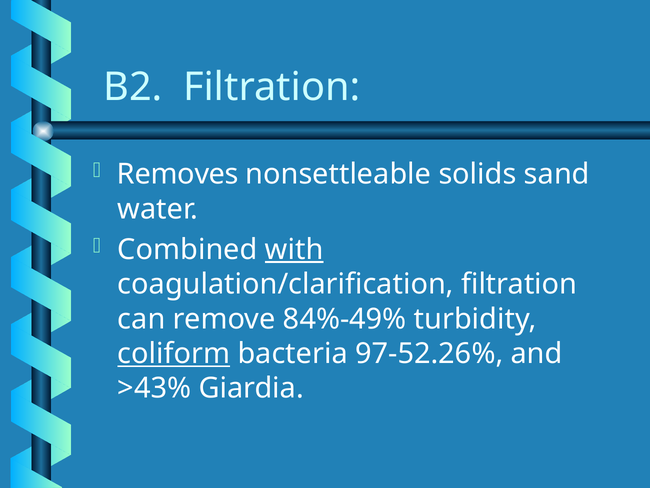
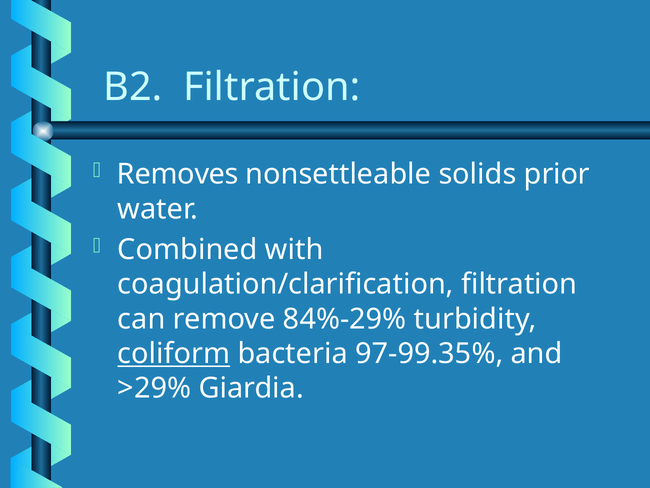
sand: sand -> prior (557, 174)
with underline: present -> none (294, 249)
84%-49%: 84%-49% -> 84%-29% (345, 319)
97-52.26%: 97-52.26% -> 97-99.35% (429, 353)
>43%: >43% -> >29% (154, 388)
